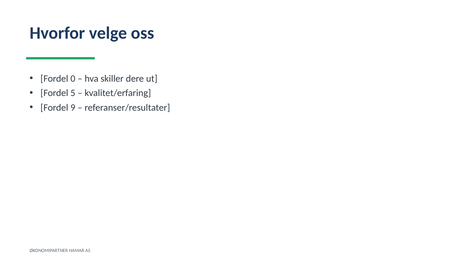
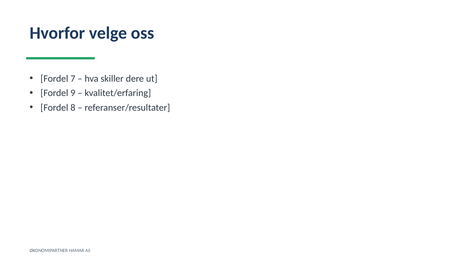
0: 0 -> 7 (73, 79)
5: 5 -> 9 (73, 93)
9: 9 -> 8 (73, 108)
